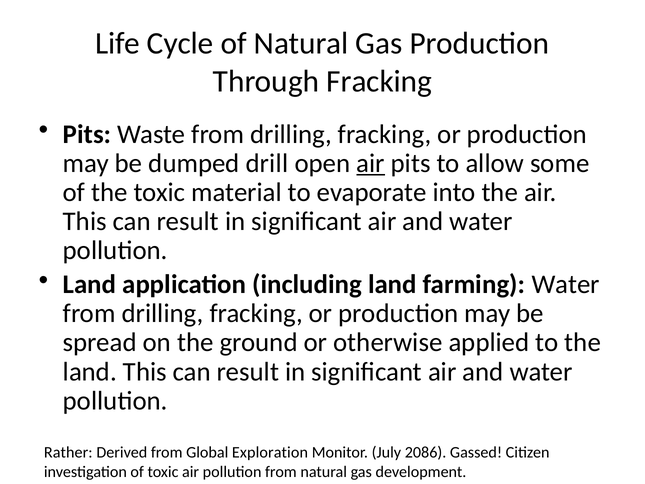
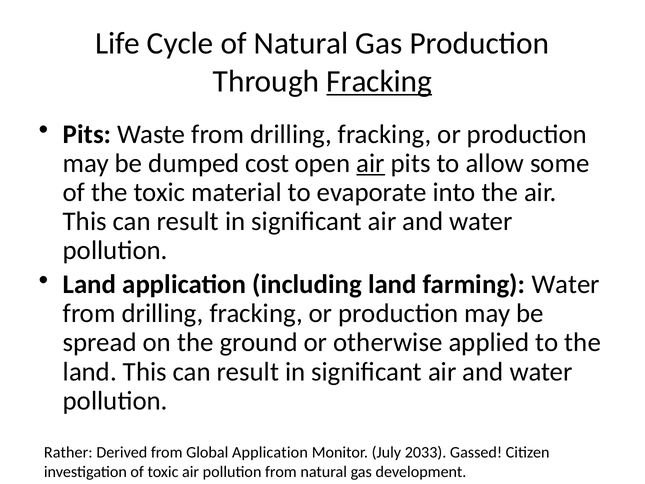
Fracking underline: none -> present (379, 81)
drill: drill -> cost (267, 163)
Global Exploration: Exploration -> Application (270, 452)
2086: 2086 -> 2033 (426, 452)
